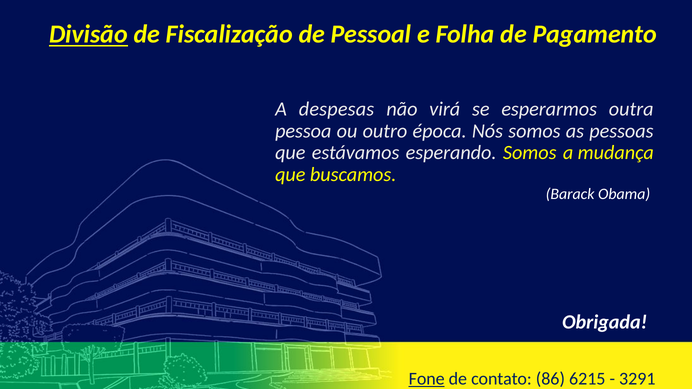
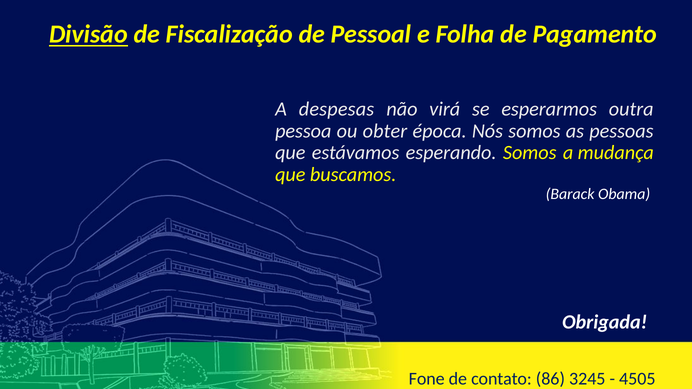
outro: outro -> obter (385, 131)
Fone underline: present -> none (427, 379)
6215: 6215 -> 3245 (587, 379)
3291: 3291 -> 4505 (637, 379)
